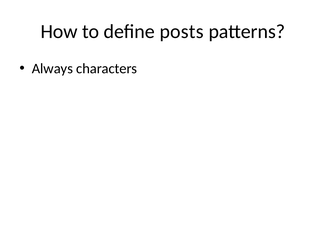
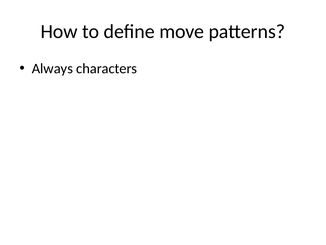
posts: posts -> move (182, 32)
